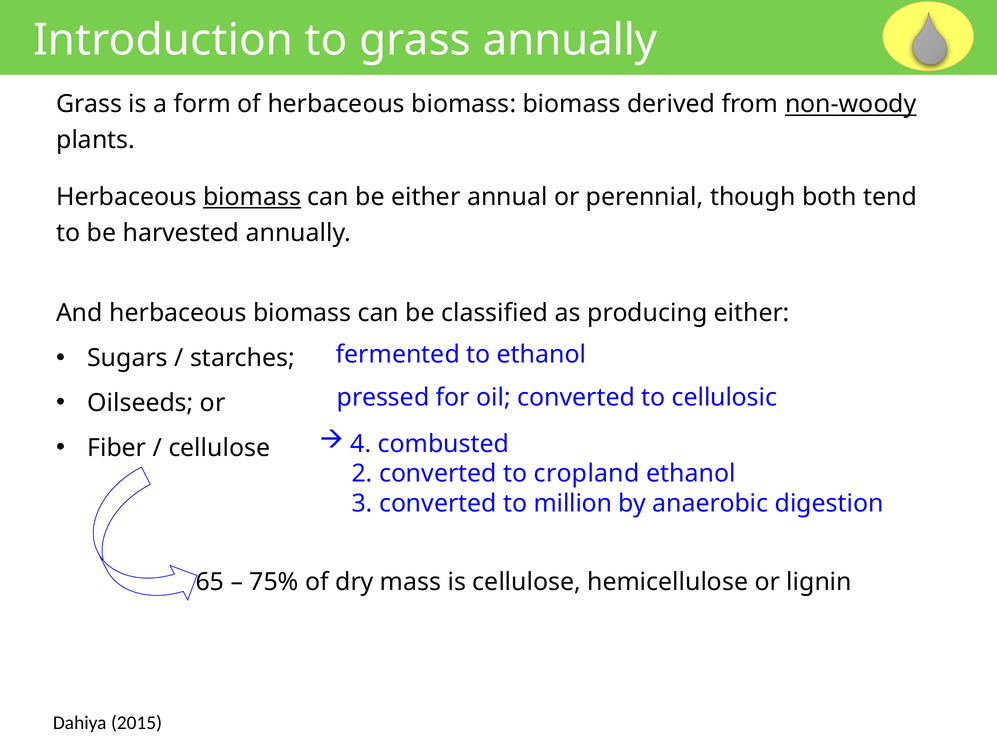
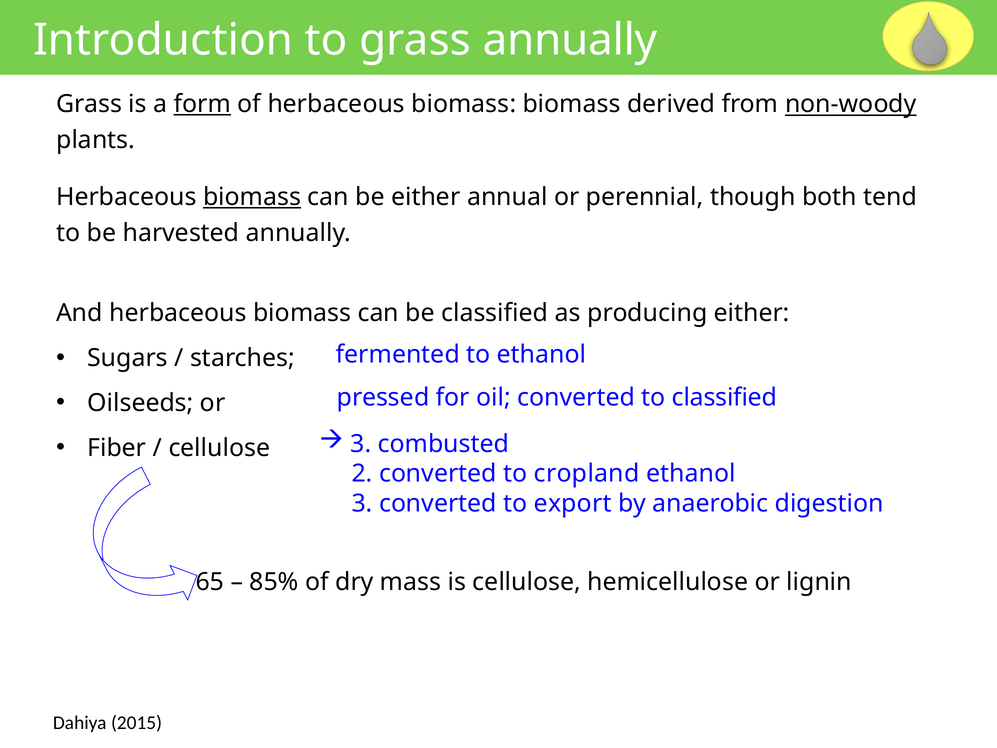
form underline: none -> present (202, 104)
to cellulosic: cellulosic -> classified (725, 397)
4: 4 -> 3 (361, 444)
million: million -> export (573, 504)
75%: 75% -> 85% (274, 582)
